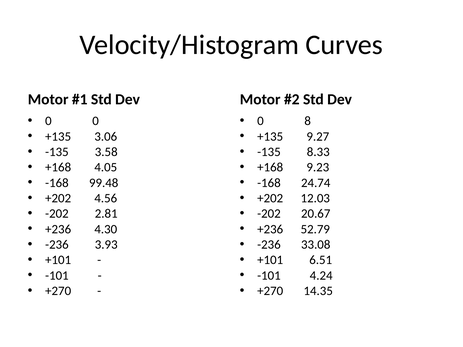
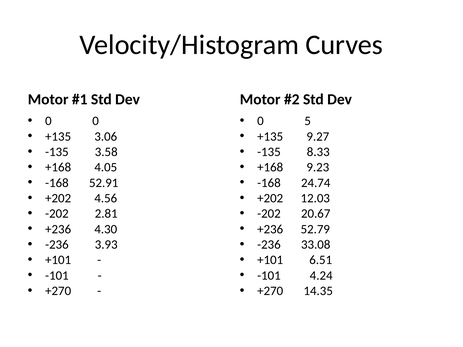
8: 8 -> 5 (308, 121)
99.48: 99.48 -> 52.91 (104, 183)
